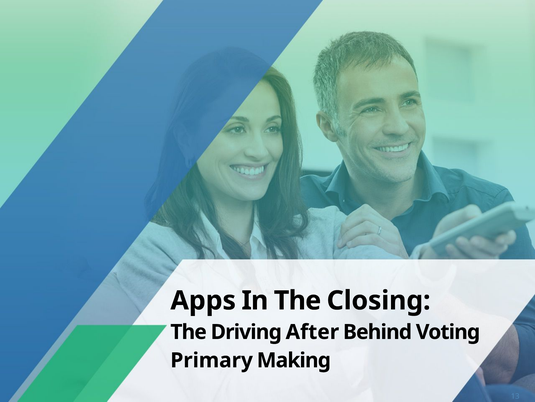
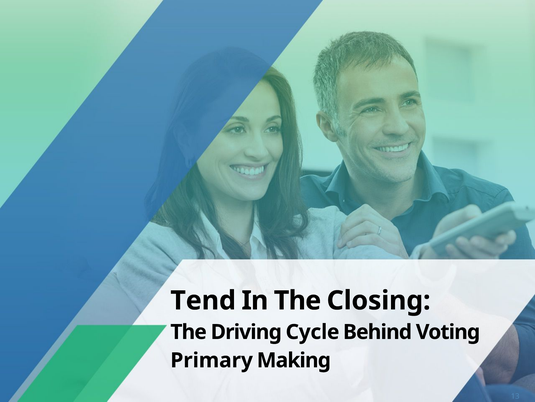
Apps: Apps -> Tend (203, 300)
After: After -> Cycle (313, 331)
